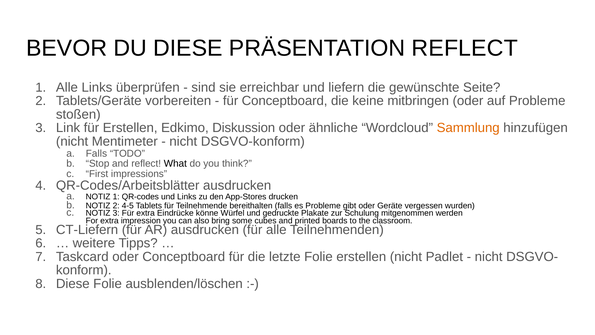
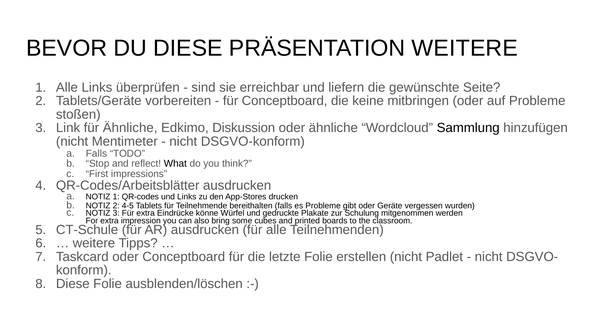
PRÄSENTATION REFLECT: REFLECT -> WEITERE (465, 48)
für Erstellen: Erstellen -> Ähnliche (130, 128)
Sammlung colour: orange -> black (468, 128)
CT-Liefern: CT-Liefern -> CT-Schule (87, 229)
